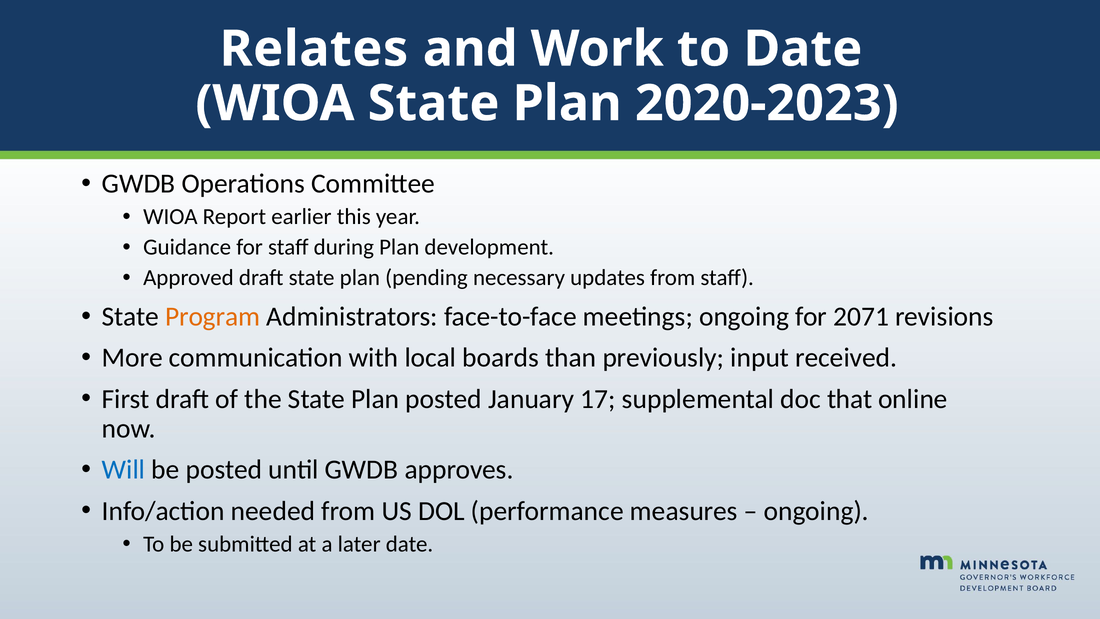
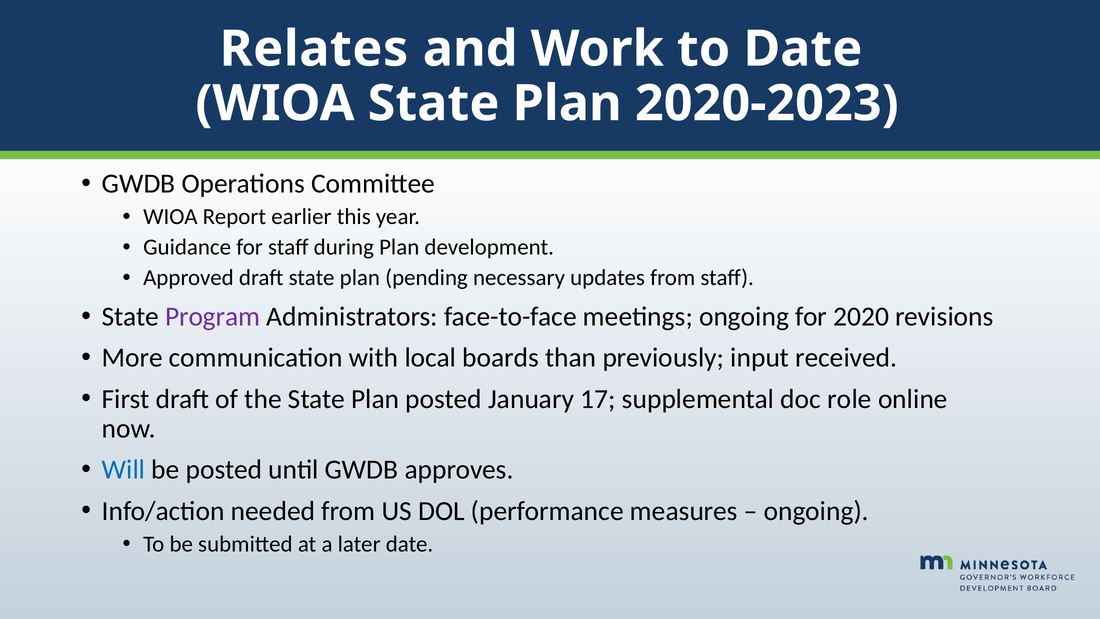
Program colour: orange -> purple (213, 316)
2071: 2071 -> 2020 (861, 316)
that: that -> role (849, 399)
